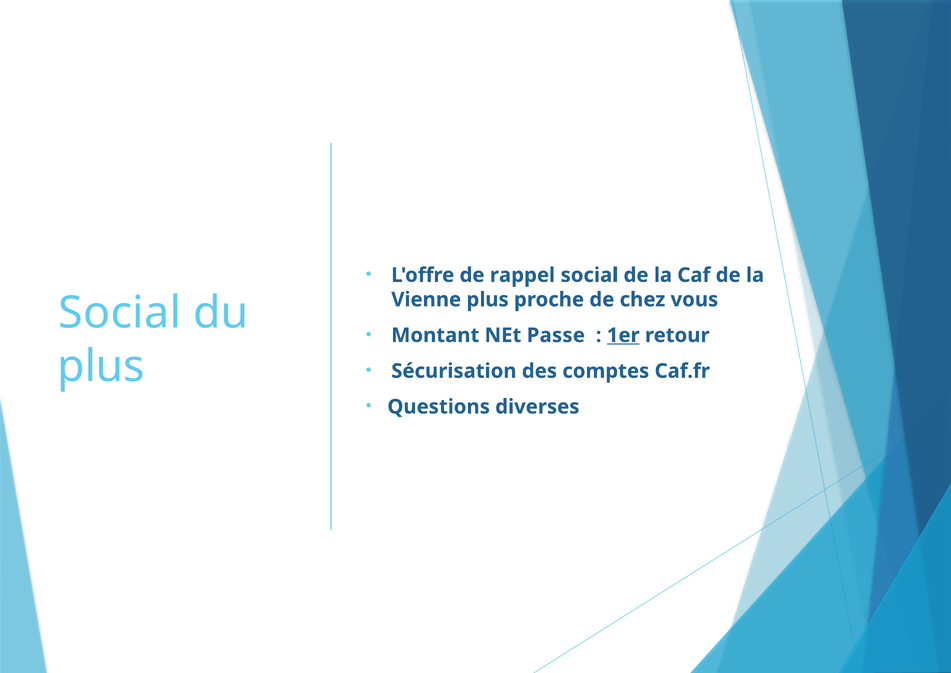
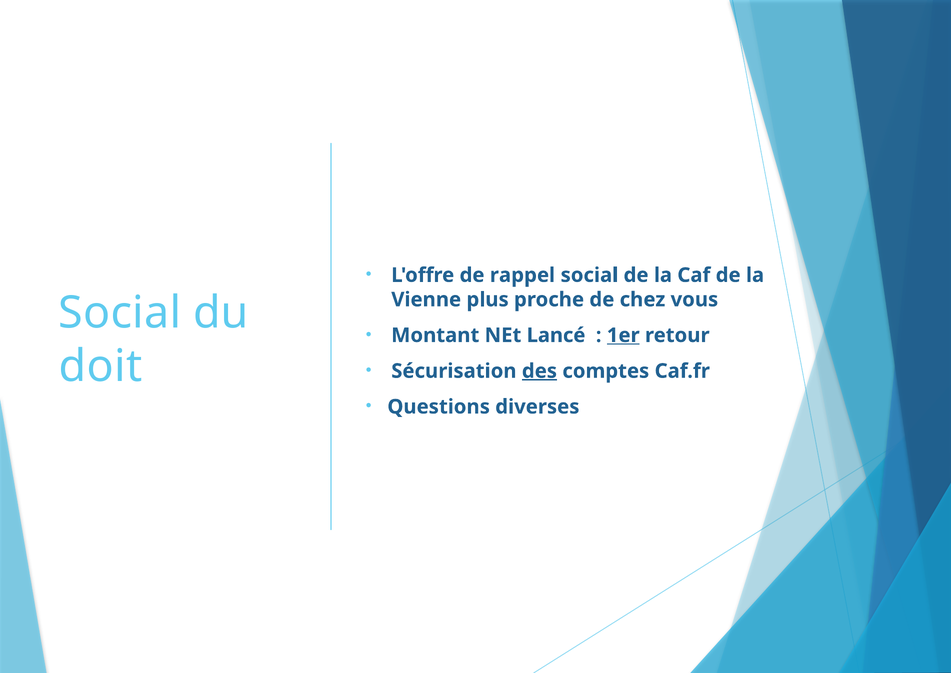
Passe: Passe -> Lancé (556, 335)
plus: plus -> doit (101, 366)
des underline: none -> present (539, 371)
